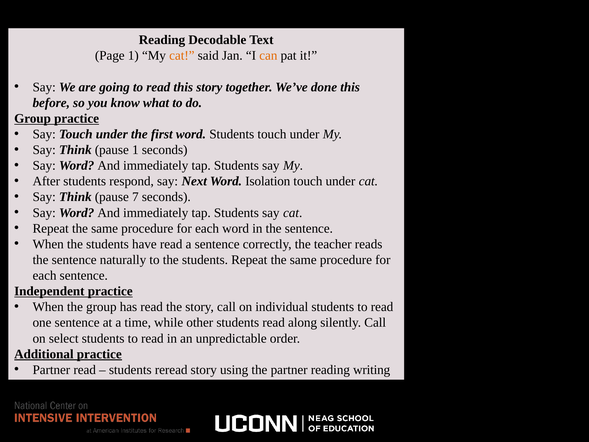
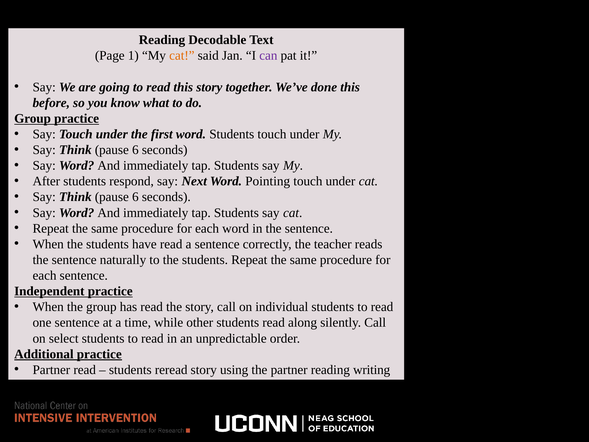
can colour: orange -> purple (268, 56)
1: 1 -> 6 (135, 150)
Isolation: Isolation -> Pointing (268, 181)
7: 7 -> 6 (135, 197)
